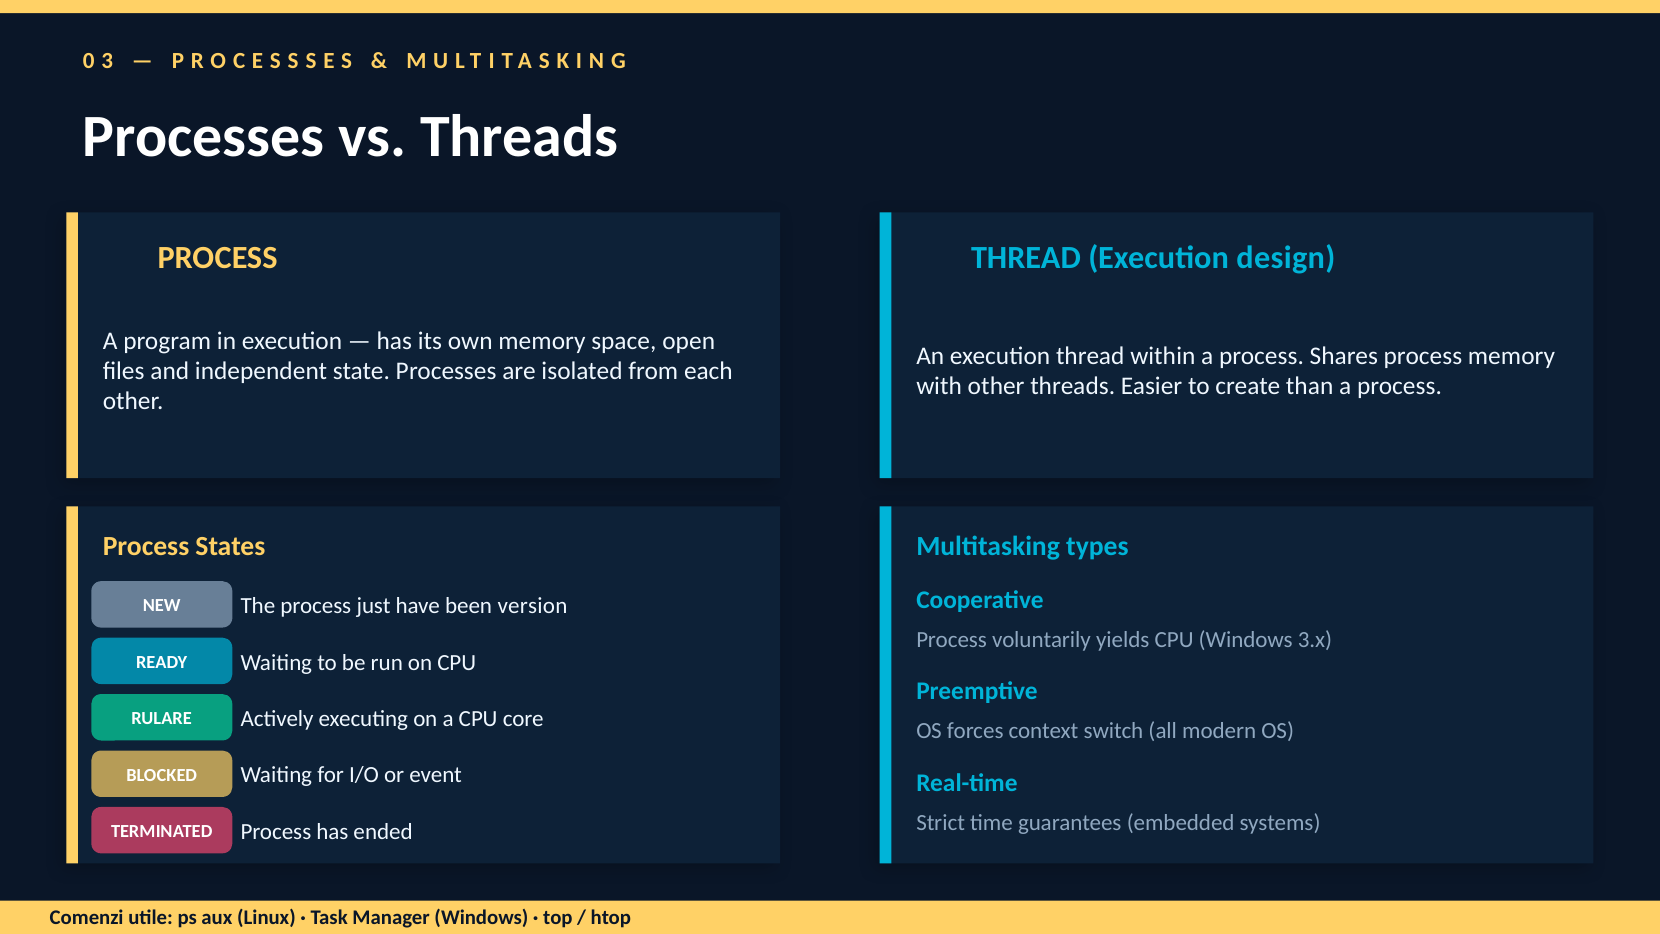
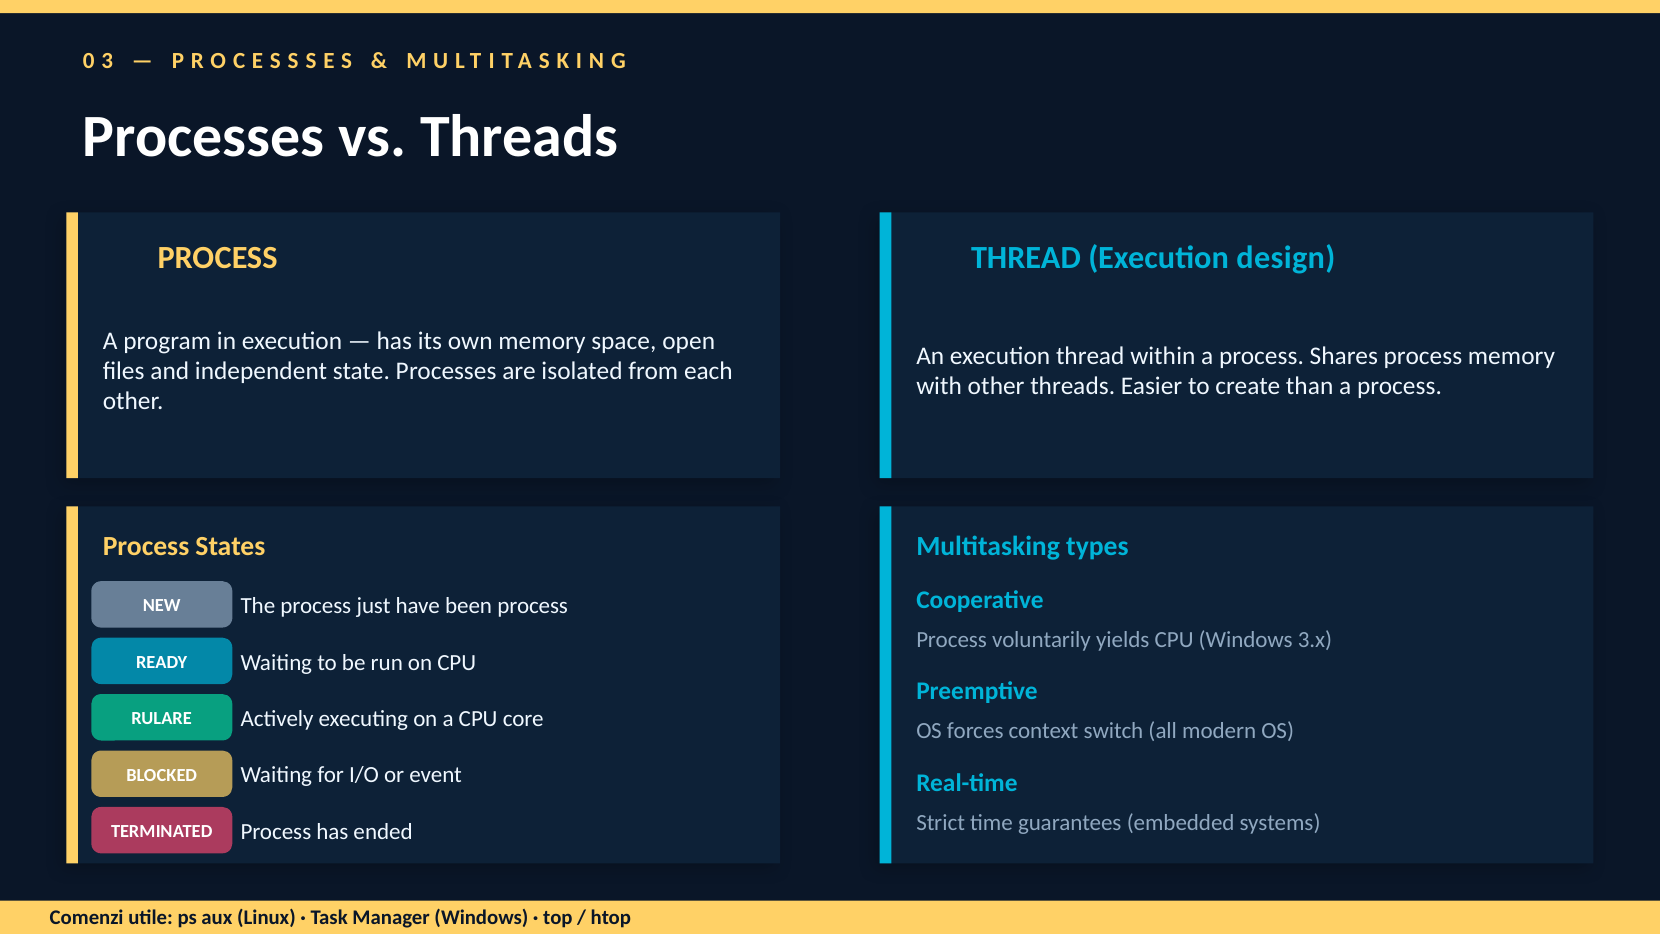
been version: version -> process (533, 606)
